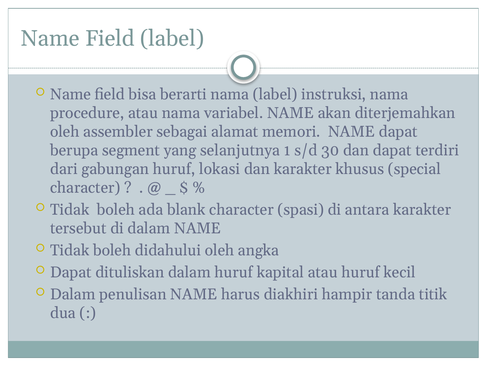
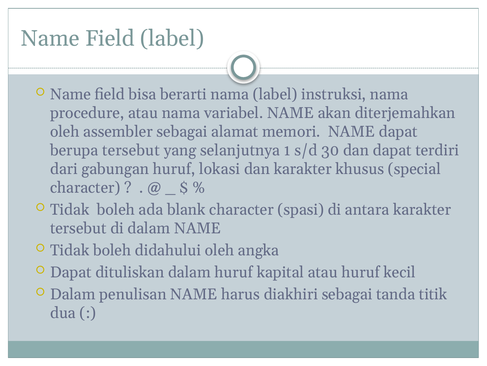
berupa segment: segment -> tersebut (131, 150)
diakhiri hampir: hampir -> sebagai (347, 294)
